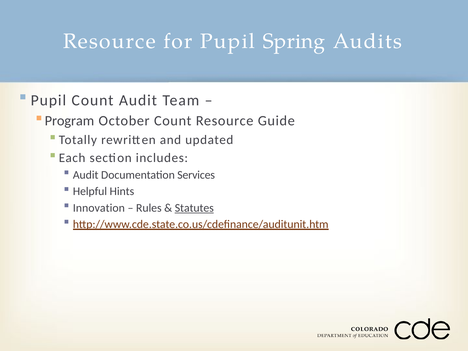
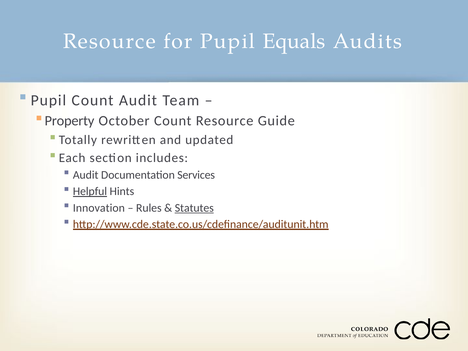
Spring: Spring -> Equals (294, 41)
Program: Program -> Property (69, 121)
Helpful underline: none -> present (90, 191)
